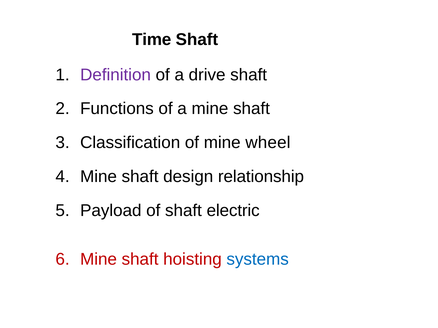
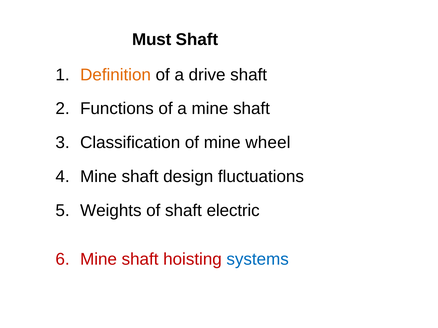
Time: Time -> Must (152, 40)
Definition colour: purple -> orange (116, 75)
relationship: relationship -> fluctuations (261, 177)
Payload: Payload -> Weights (111, 211)
